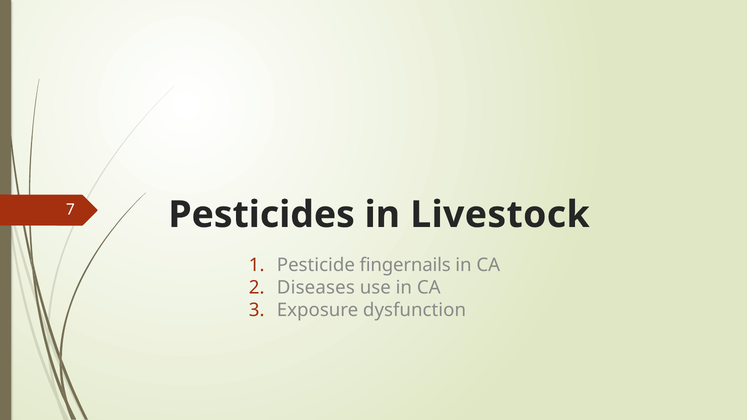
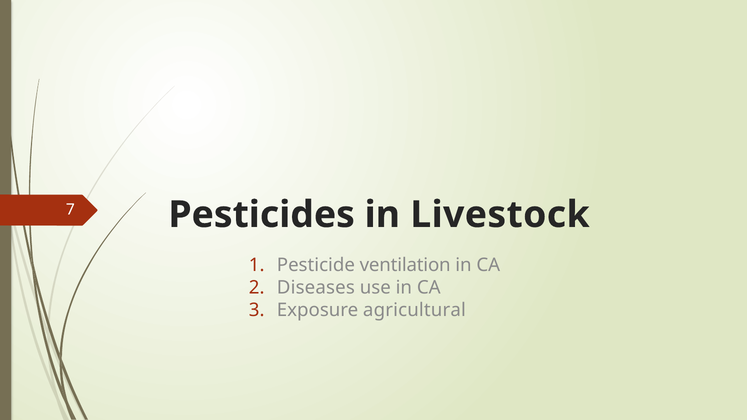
fingernails: fingernails -> ventilation (405, 265)
dysfunction: dysfunction -> agricultural (414, 310)
